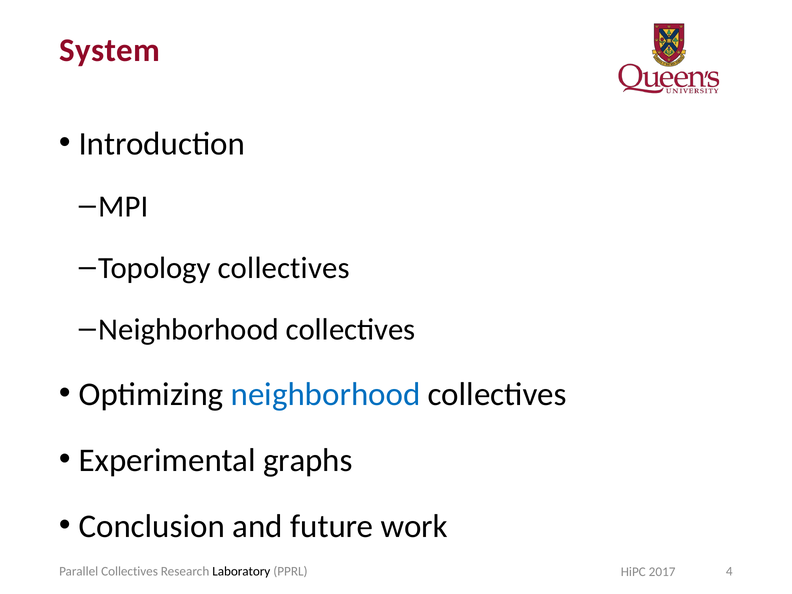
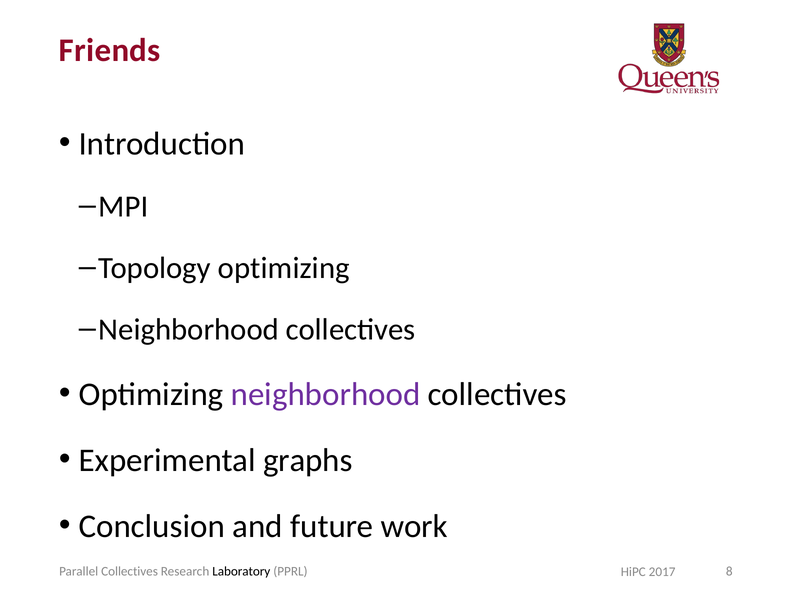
System: System -> Friends (110, 51)
Topology collectives: collectives -> optimizing (284, 268)
neighborhood colour: blue -> purple (326, 394)
4: 4 -> 8 (729, 571)
